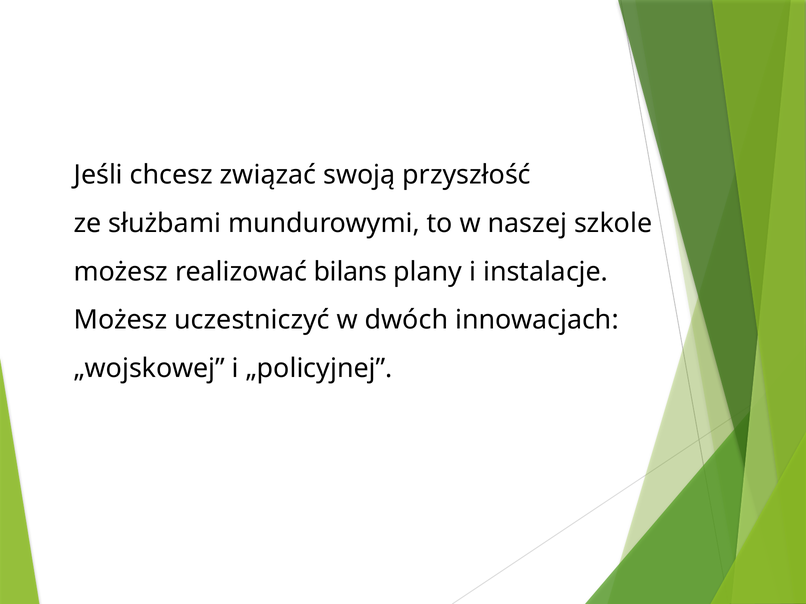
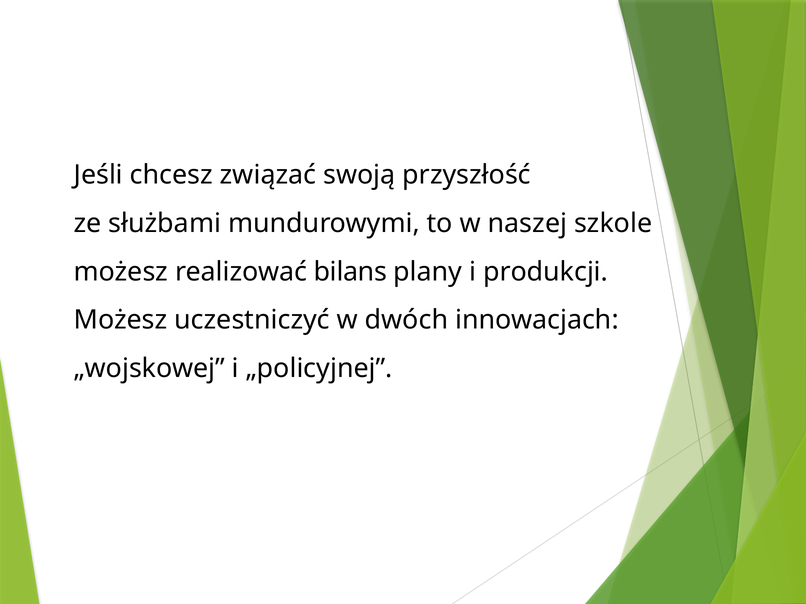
instalacje: instalacje -> produkcji (546, 272)
